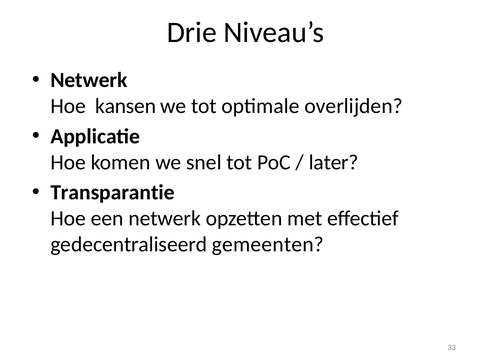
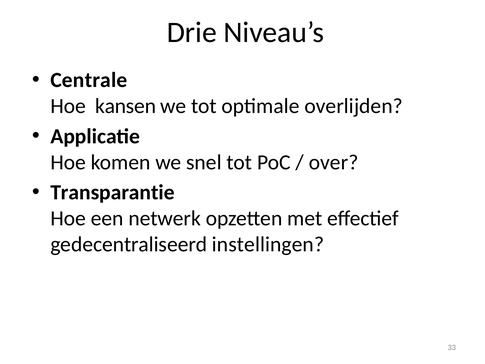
Netwerk: Netwerk -> Centrale (89, 80)
later: later -> over (334, 162)
gemeenten: gemeenten -> instellingen (268, 244)
